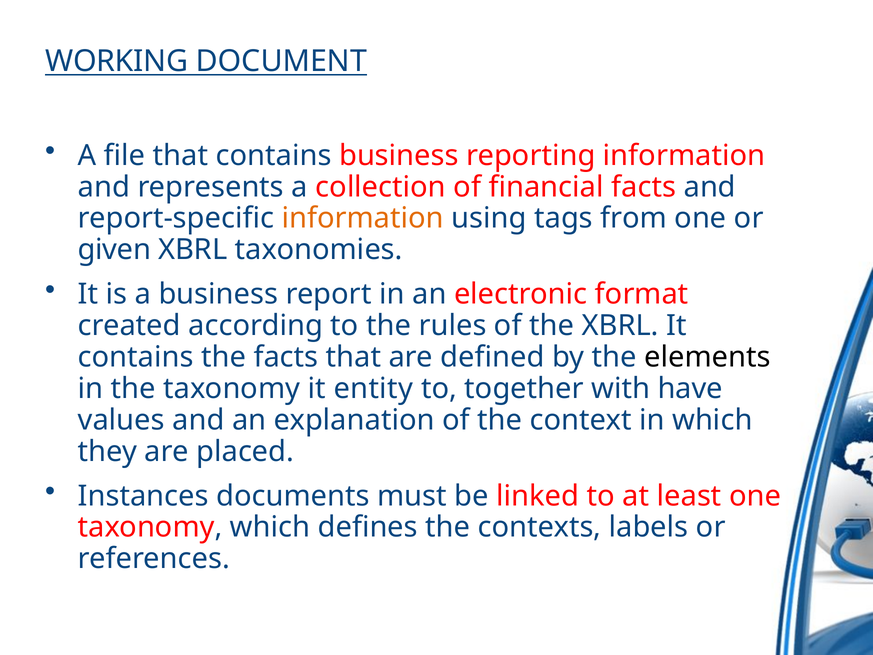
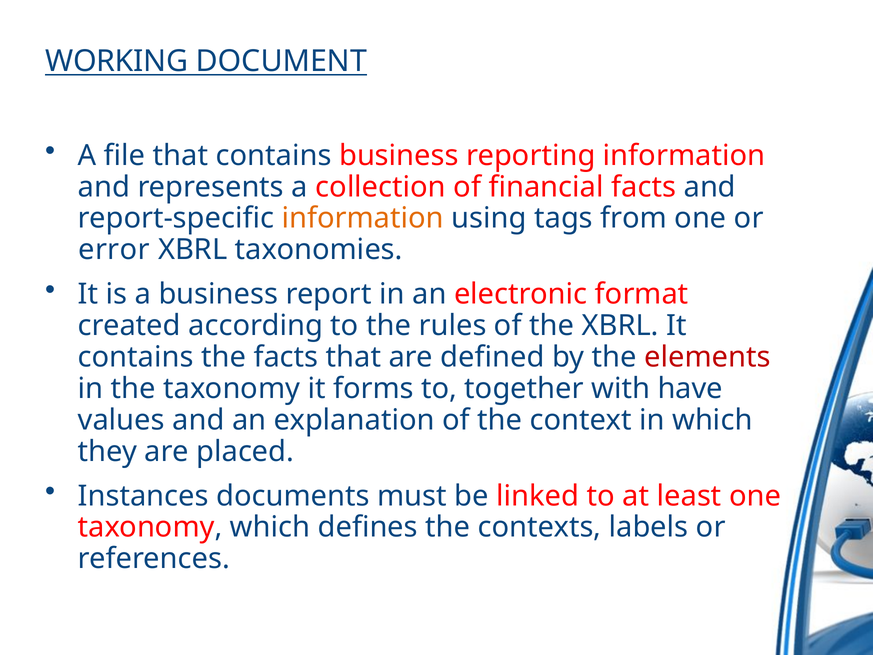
given: given -> error (114, 250)
elements colour: black -> red (707, 357)
entity: entity -> forms (373, 388)
